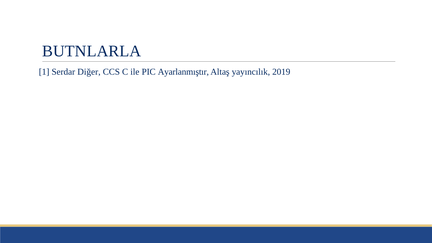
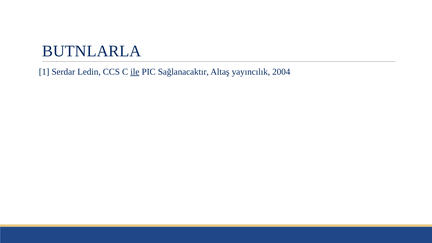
Diğer: Diğer -> Ledin (89, 72)
ile underline: none -> present (135, 72)
Ayarlanmıştır: Ayarlanmıştır -> Sağlanacaktır (183, 72)
2019: 2019 -> 2004 (281, 72)
